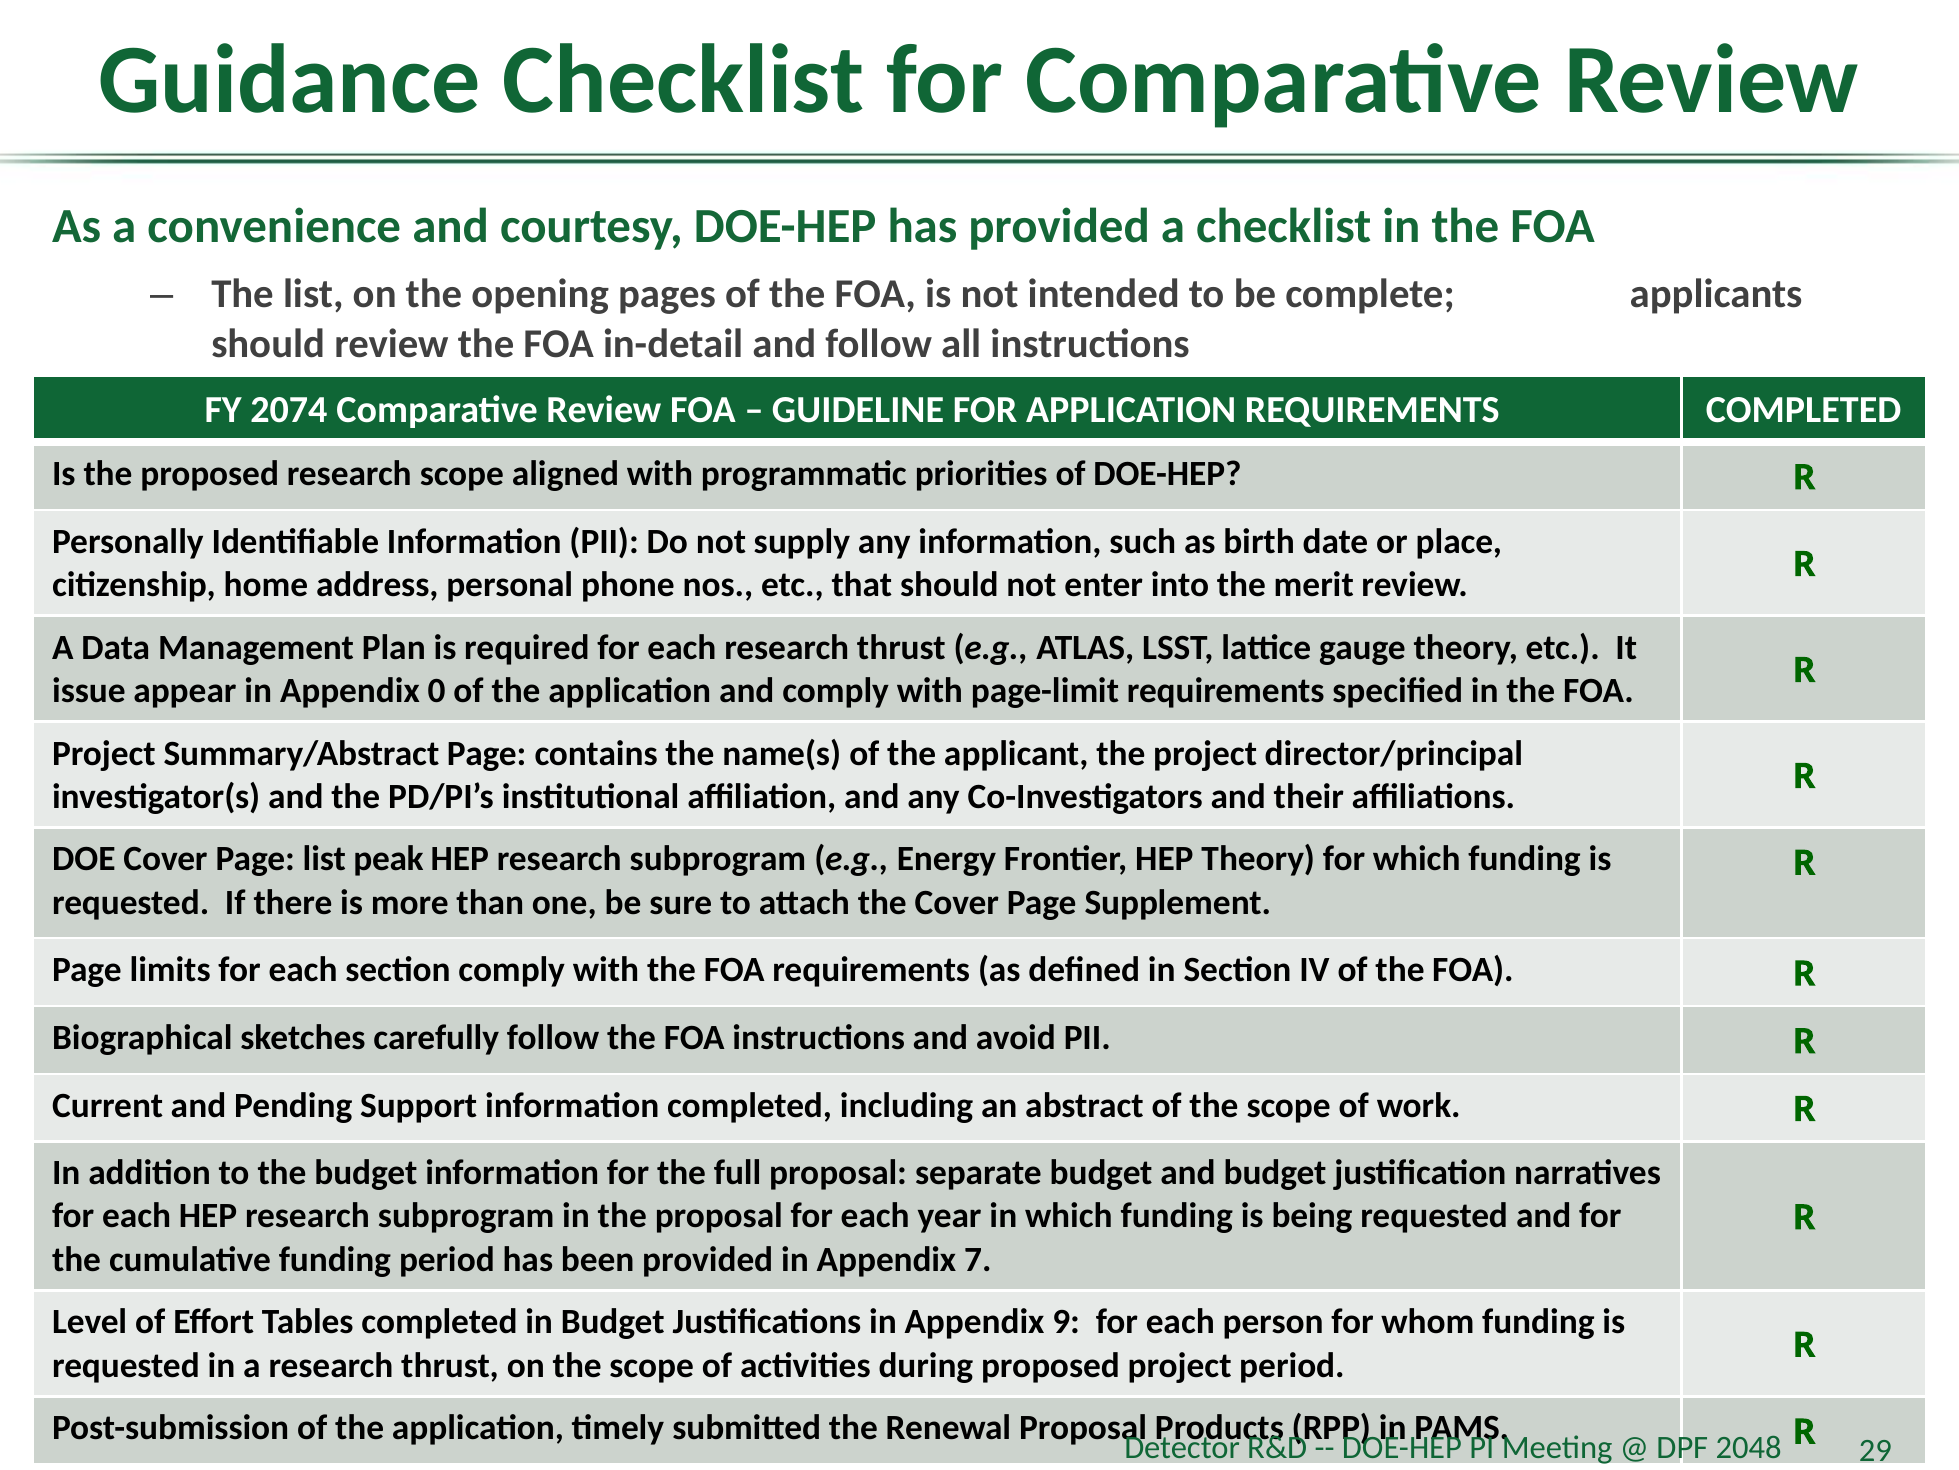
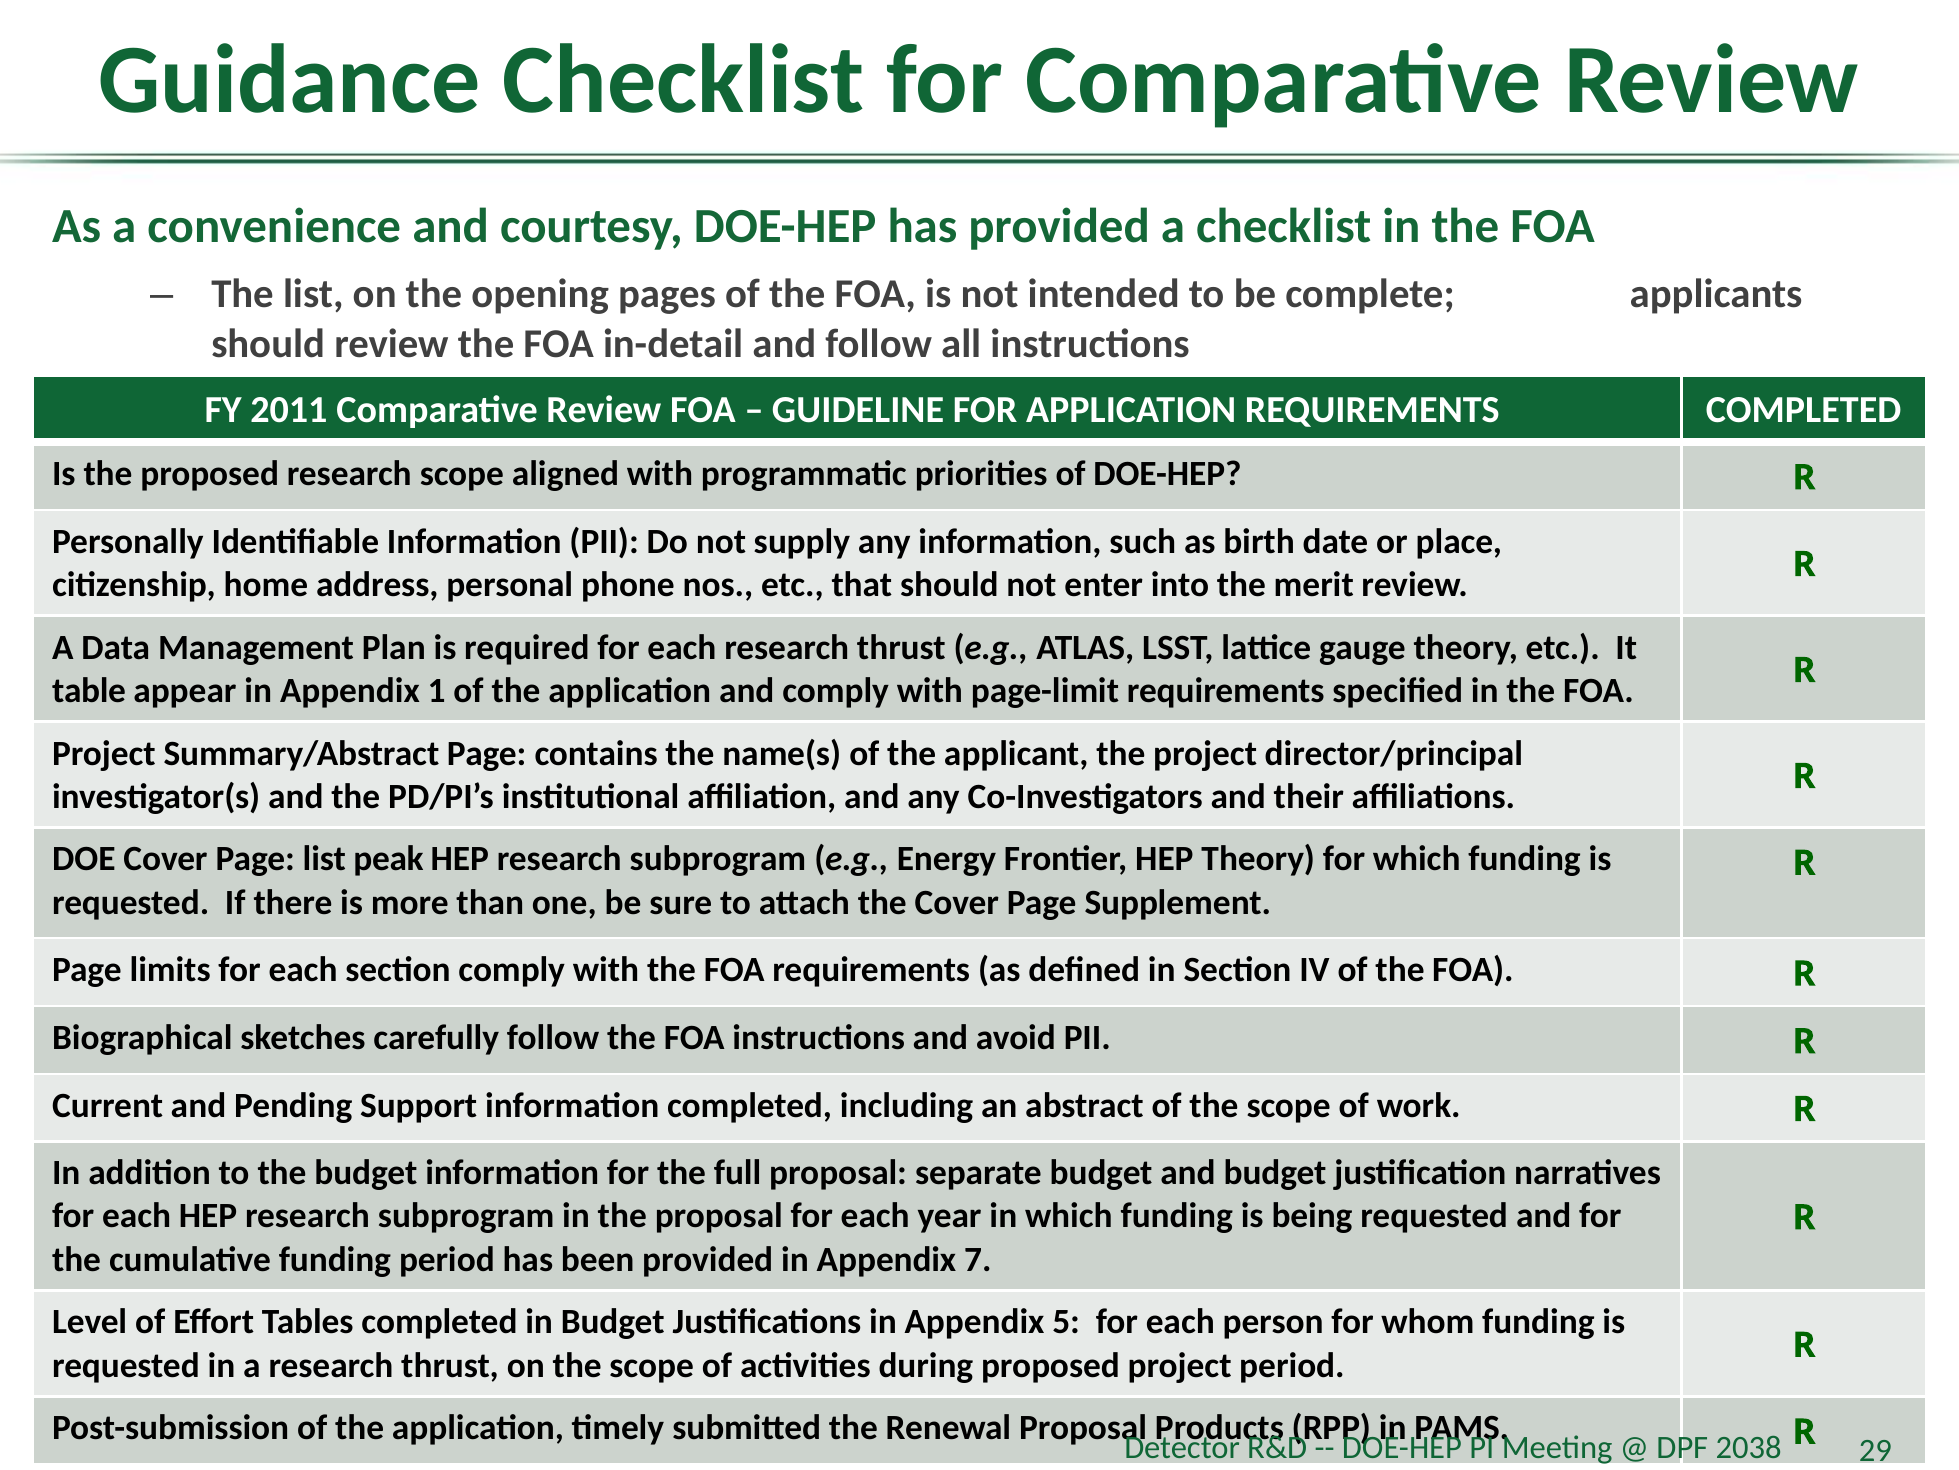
2074: 2074 -> 2011 (289, 409)
issue: issue -> table (89, 690)
0: 0 -> 1 (437, 690)
9: 9 -> 5 (1066, 1322)
2048: 2048 -> 2038 (1749, 1447)
